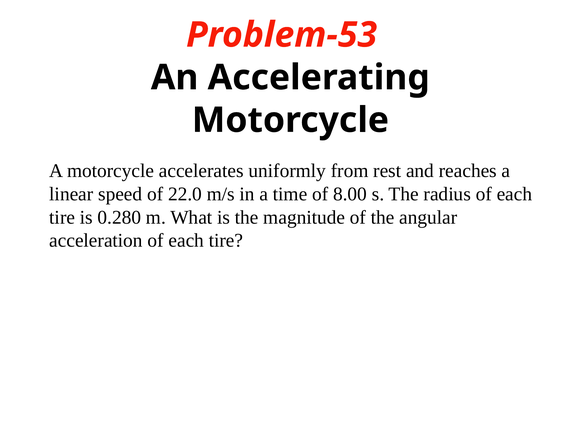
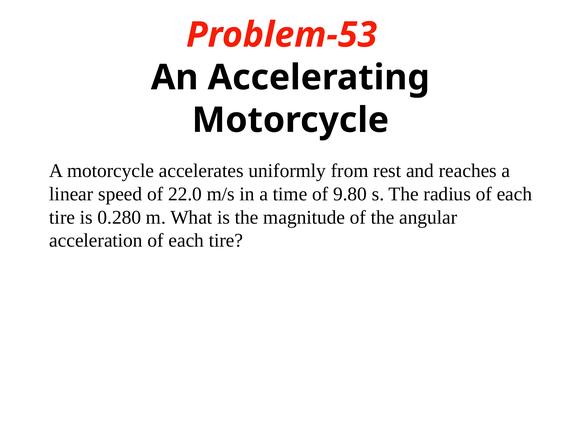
8.00: 8.00 -> 9.80 (350, 194)
